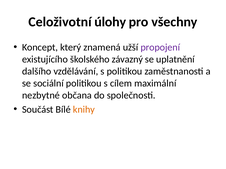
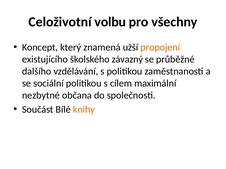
úlohy: úlohy -> volbu (110, 22)
propojení colour: purple -> orange (160, 47)
uplatnění: uplatnění -> průběžné (175, 59)
